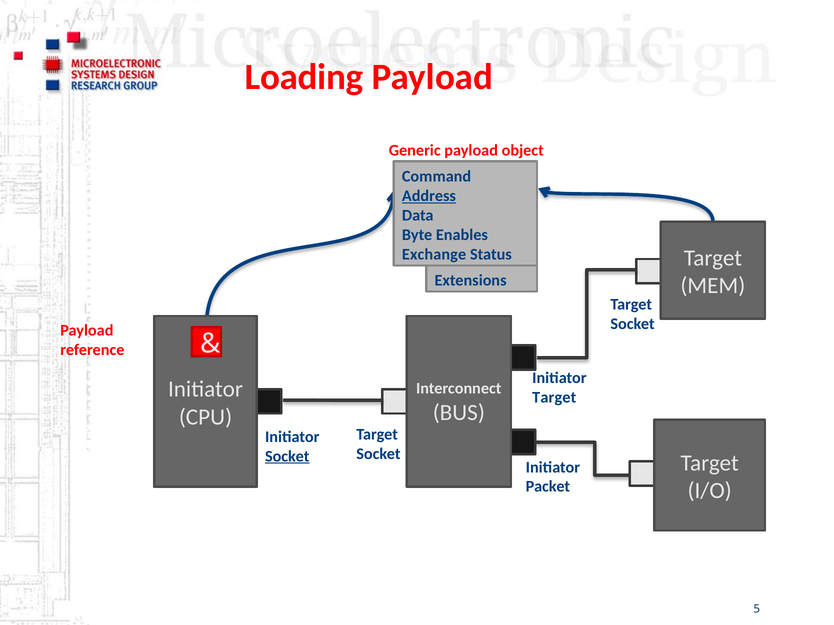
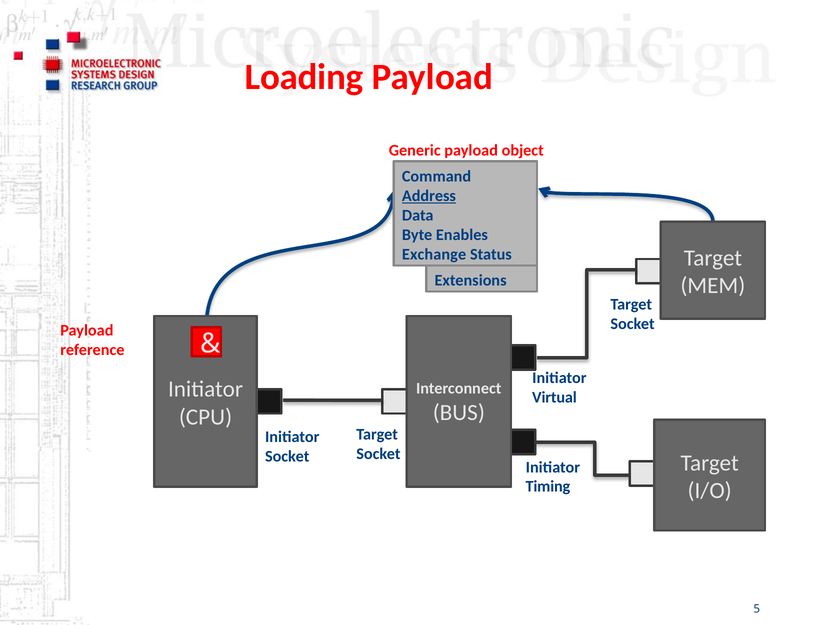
Target: Target -> Virtual (554, 398)
Socket underline: present -> none (287, 457)
Packet: Packet -> Timing (548, 487)
